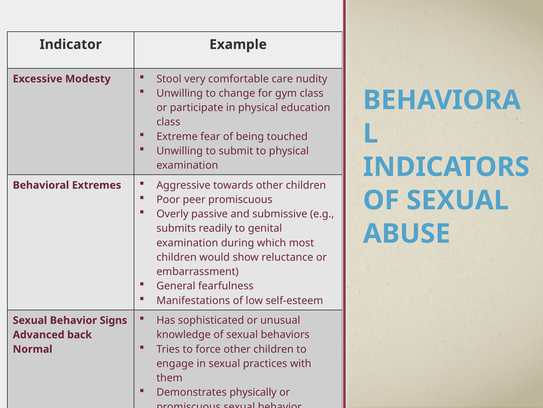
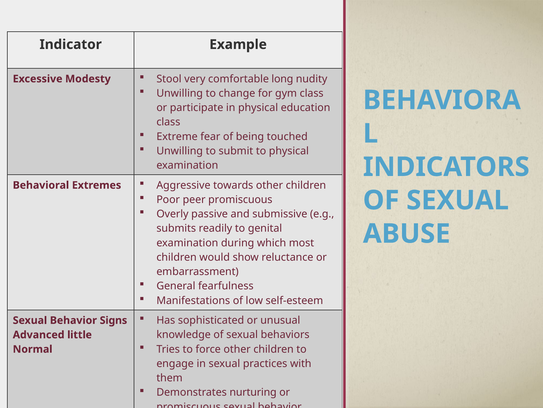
care: care -> long (282, 79)
back: back -> little (80, 334)
physically: physically -> nurturing (253, 392)
